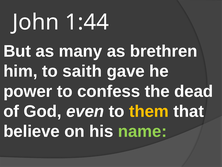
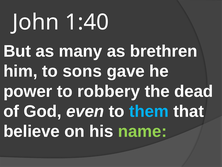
1:44: 1:44 -> 1:40 (87, 22)
saith: saith -> sons (82, 71)
confess: confess -> robbery (109, 91)
them colour: yellow -> light blue (149, 111)
